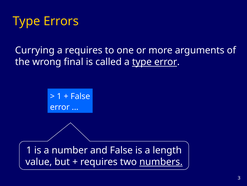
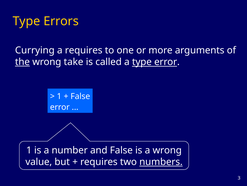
the underline: none -> present (22, 62)
final: final -> take (74, 62)
a length: length -> wrong (167, 150)
